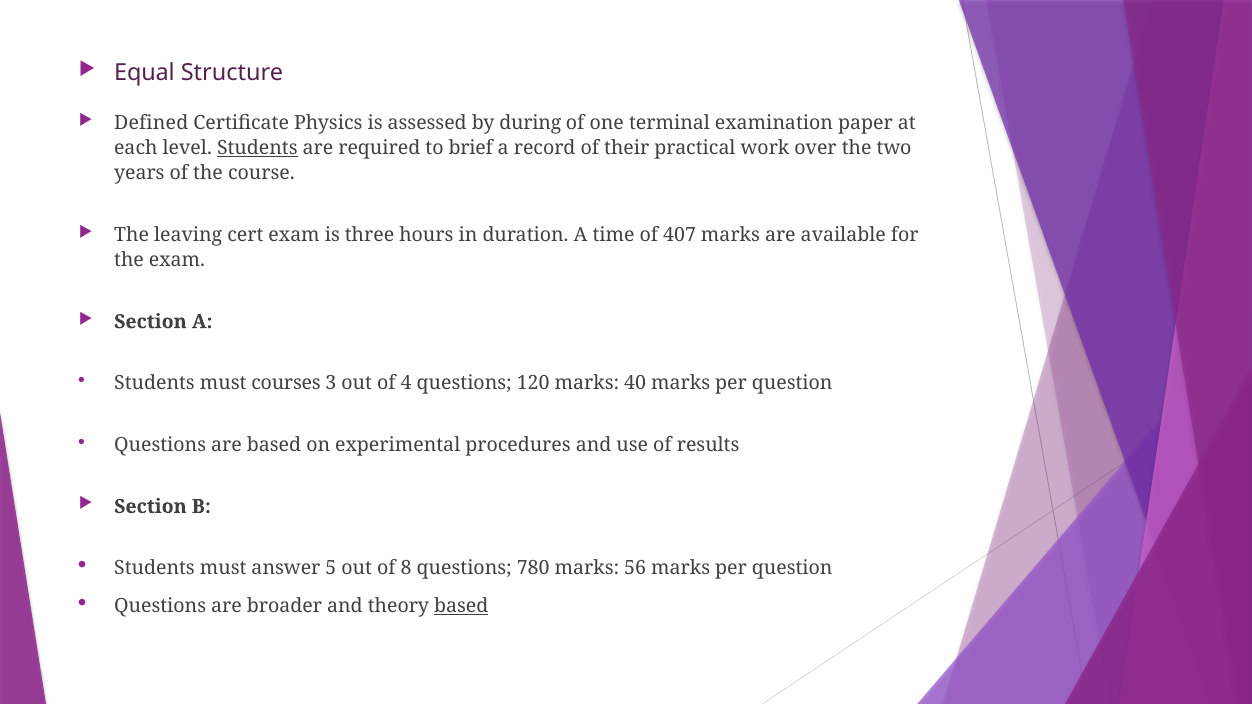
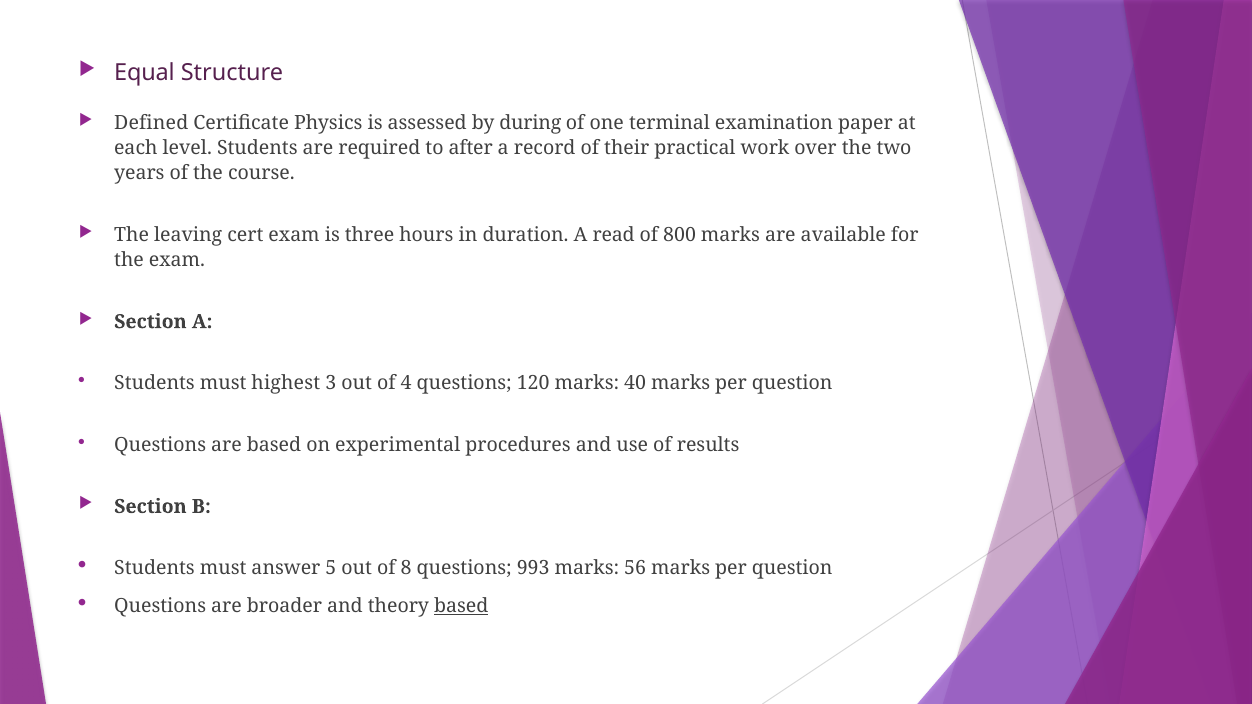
Students underline: present -> none (257, 148)
brief: brief -> after (471, 148)
time: time -> read (614, 235)
407: 407 -> 800 (680, 235)
courses: courses -> highest (286, 383)
780: 780 -> 993 (533, 568)
